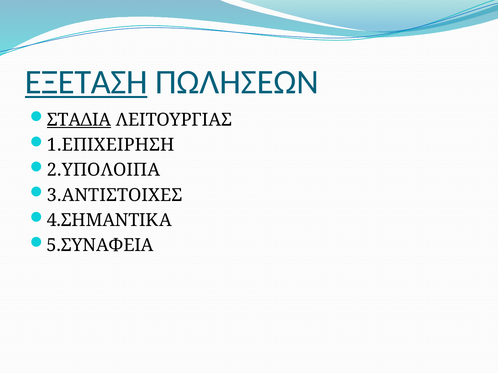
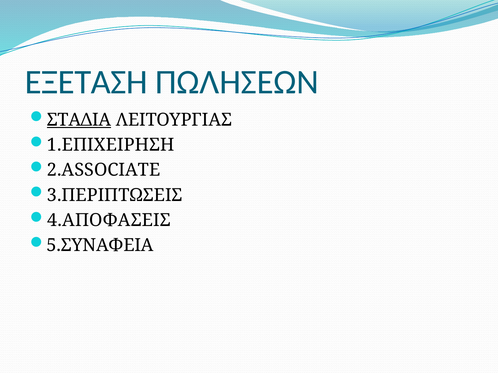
ΕΞΕΤΑΣΗ underline: present -> none (86, 82)
2.ΥΠΟΛΟΙΠΑ: 2.ΥΠΟΛΟΙΠΑ -> 2.ASSOCIATE (104, 170)
3.ΑΝΤΙΣΤΟΙΧΕΣ: 3.ΑΝΤΙΣΤΟΙΧΕΣ -> 3.ΠΕΡΙΠΤΩΣΕΙΣ (115, 195)
4.ΣΗΜΑΝΤΙΚΑ: 4.ΣΗΜΑΝΤΙΚΑ -> 4.ΑΠΟΦΑΣΕΙΣ (109, 221)
